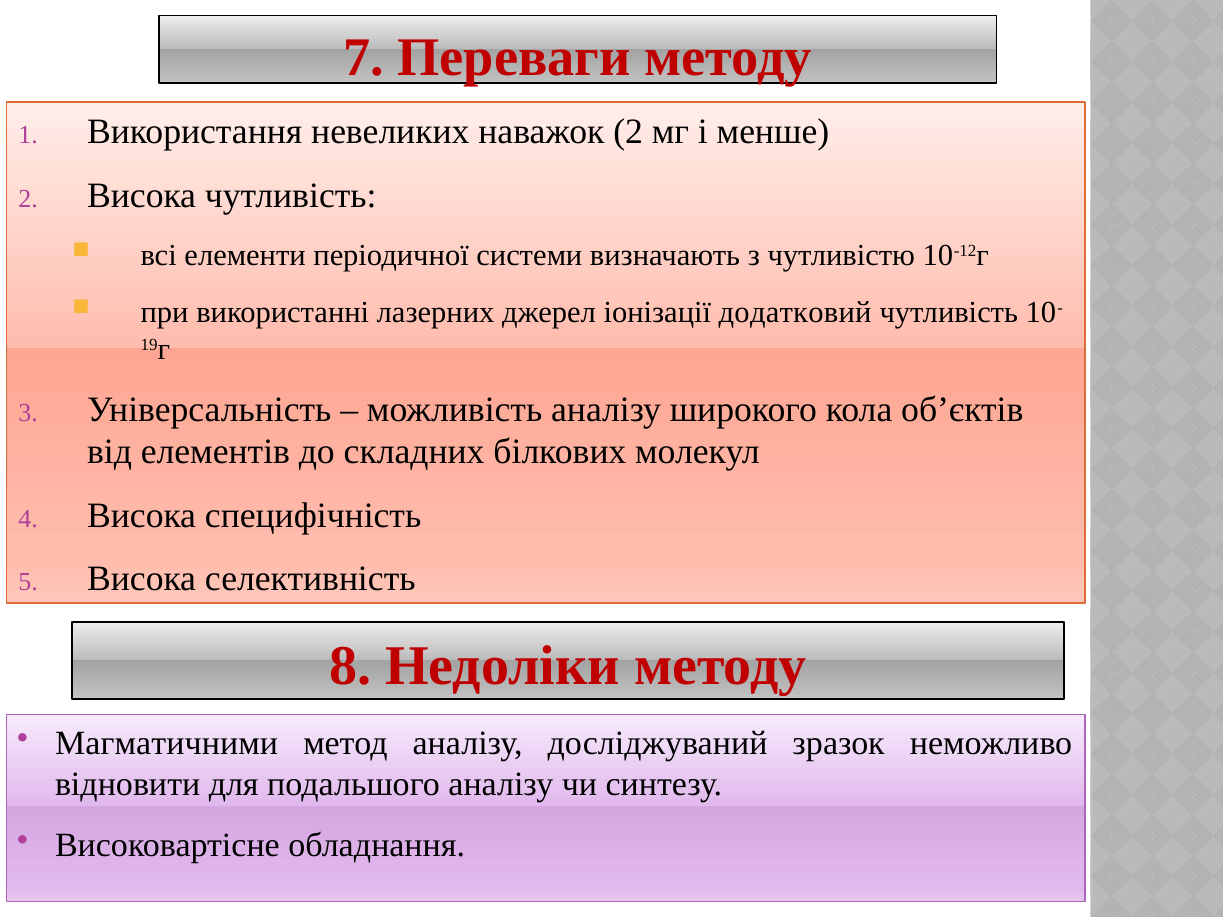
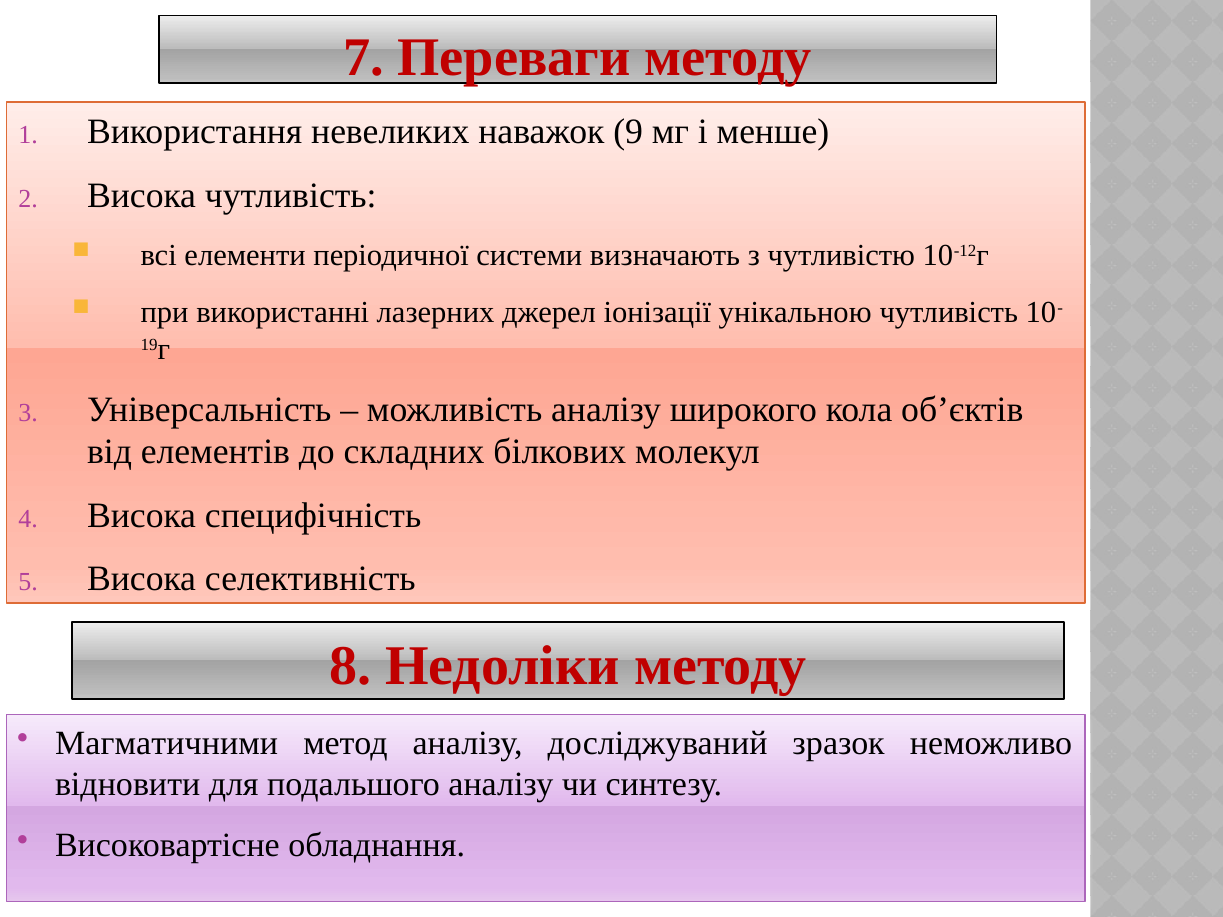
наважок 2: 2 -> 9 (628, 132)
додатковий: додатковий -> унікальною (795, 312)
